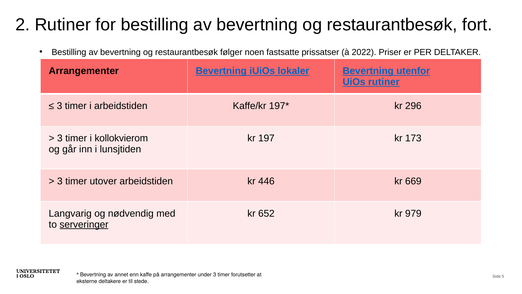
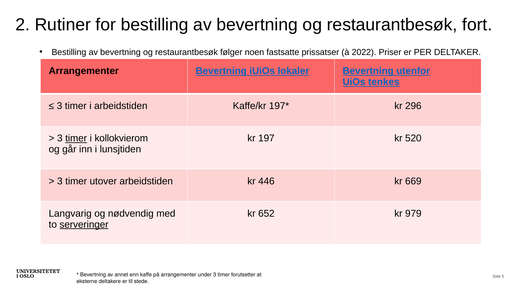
UiOs rutiner: rutiner -> tenkes (384, 82)
timer underline: none -> present (76, 138)
173: 173 -> 520 (413, 138)
